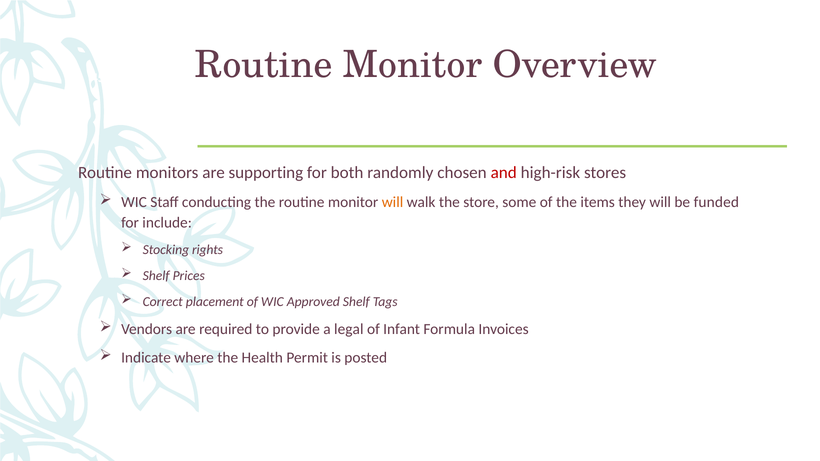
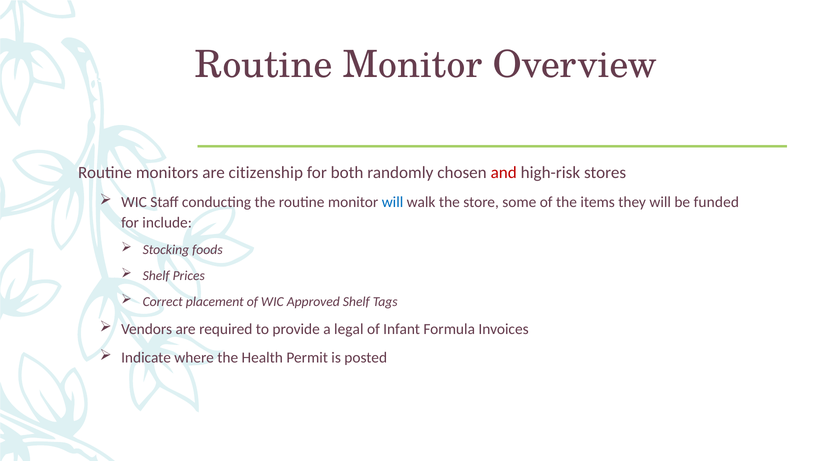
supporting: supporting -> citizenship (266, 173)
will colour: orange -> blue (393, 202)
rights: rights -> foods (207, 250)
